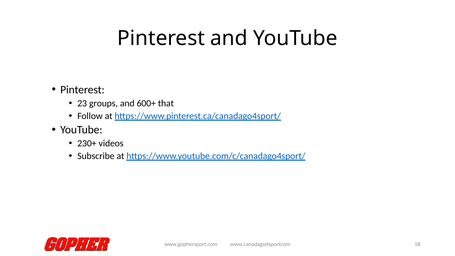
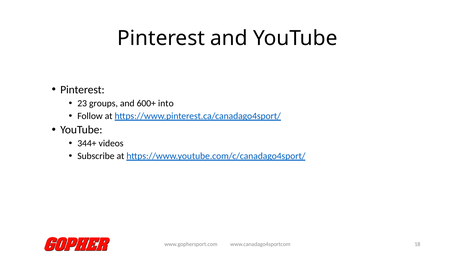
that: that -> into (166, 103)
230+: 230+ -> 344+ (87, 143)
